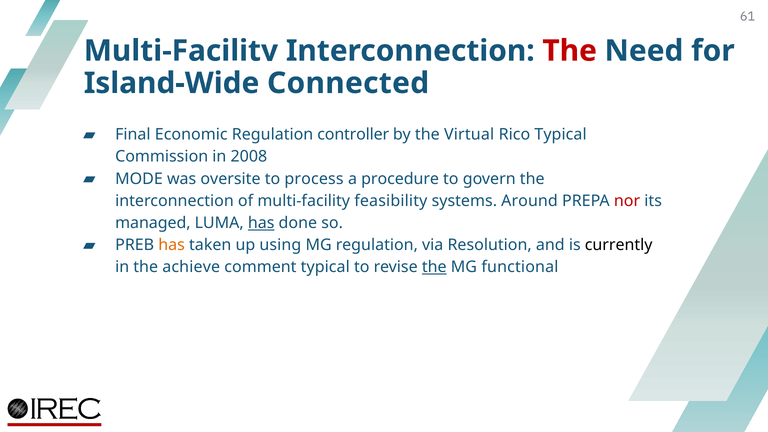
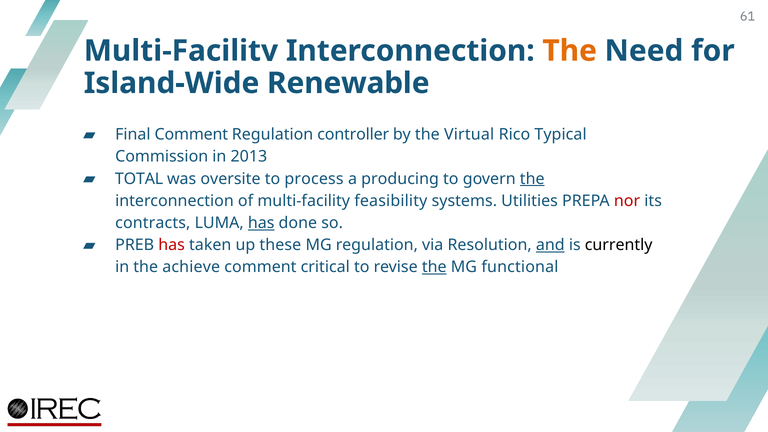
The colour: red -> orange (570, 51)
Connected: Connected -> Renewable (348, 83)
Final Economic: Economic -> Comment (191, 135)
2008: 2008 -> 2013 (249, 157)
MODE: MODE -> TOTAL (139, 179)
procedure: procedure -> producing (400, 179)
the underline: none -> present (532, 179)
Around: Around -> Utilities (530, 201)
managed: managed -> contracts (153, 223)
has colour: orange -> red (172, 245)
using: using -> these (280, 245)
and underline: none -> present (550, 245)
comment typical: typical -> critical (325, 267)
